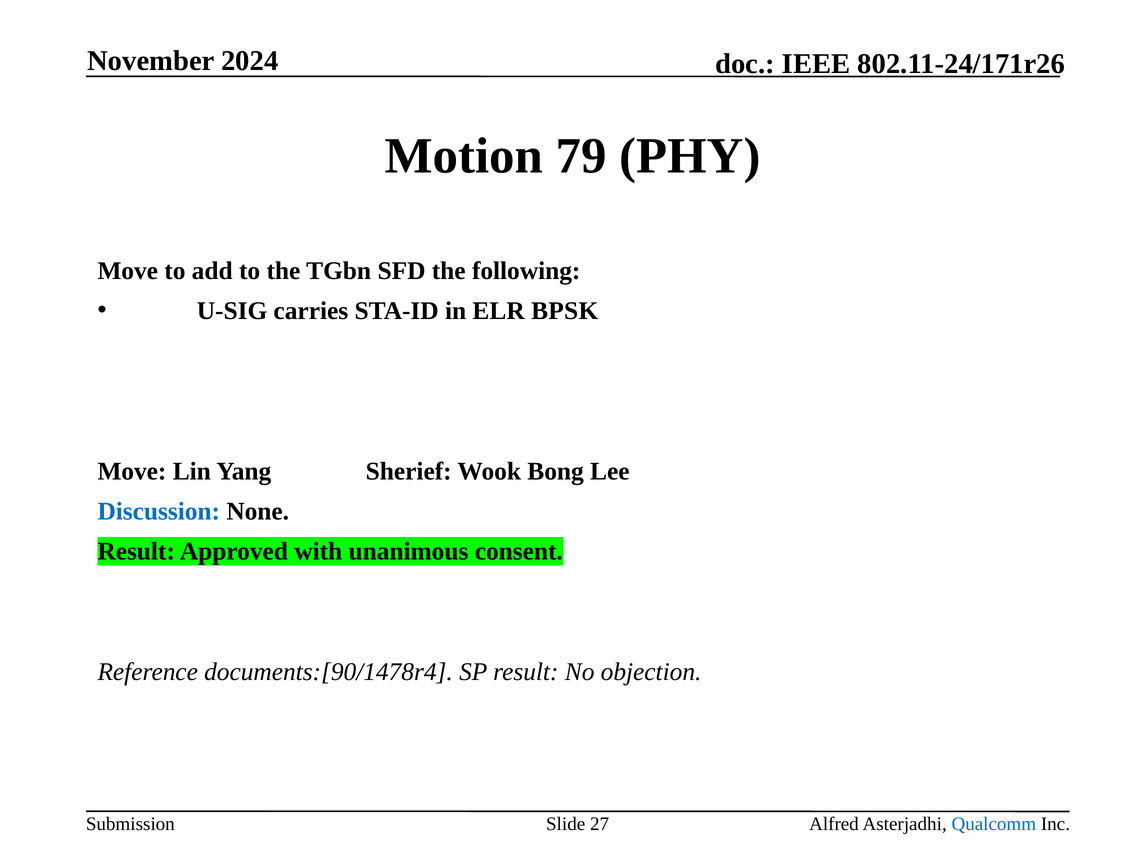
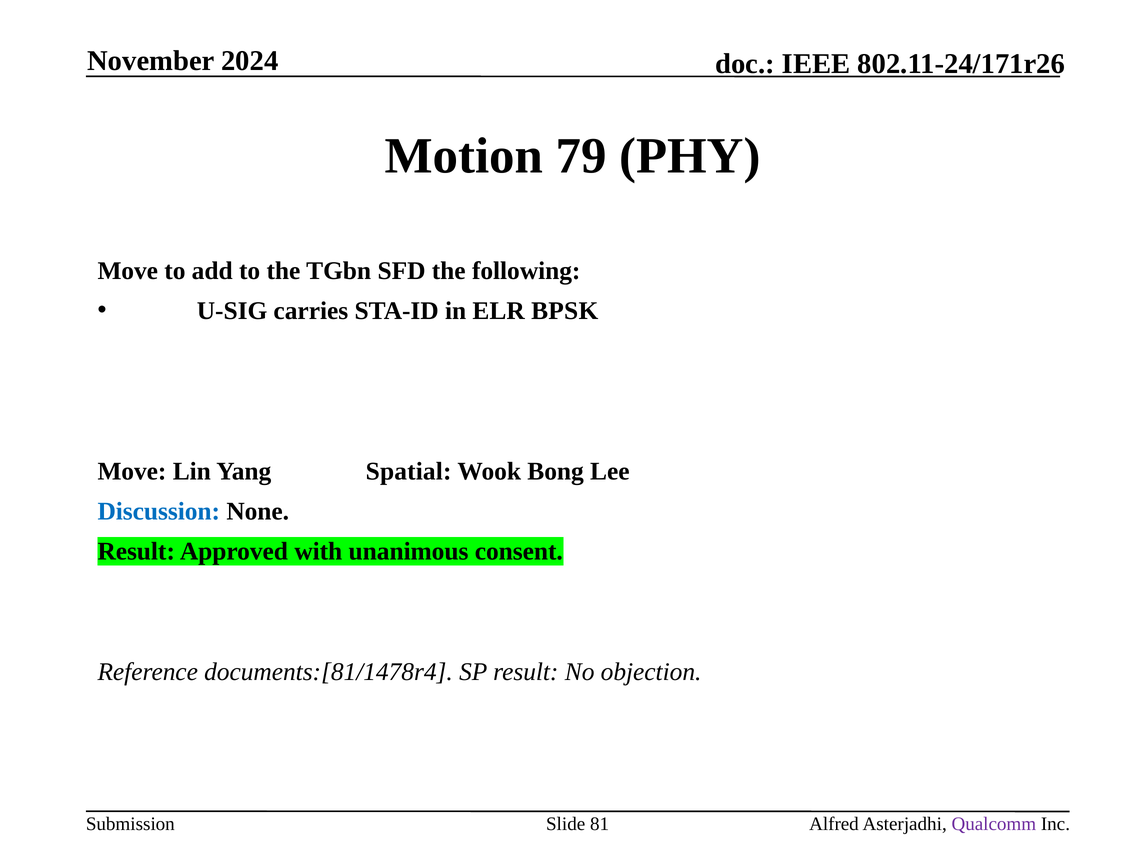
Sherief: Sherief -> Spatial (409, 472)
documents:[90/1478r4: documents:[90/1478r4 -> documents:[81/1478r4 (329, 672)
27: 27 -> 81 (600, 824)
Qualcomm colour: blue -> purple (994, 824)
